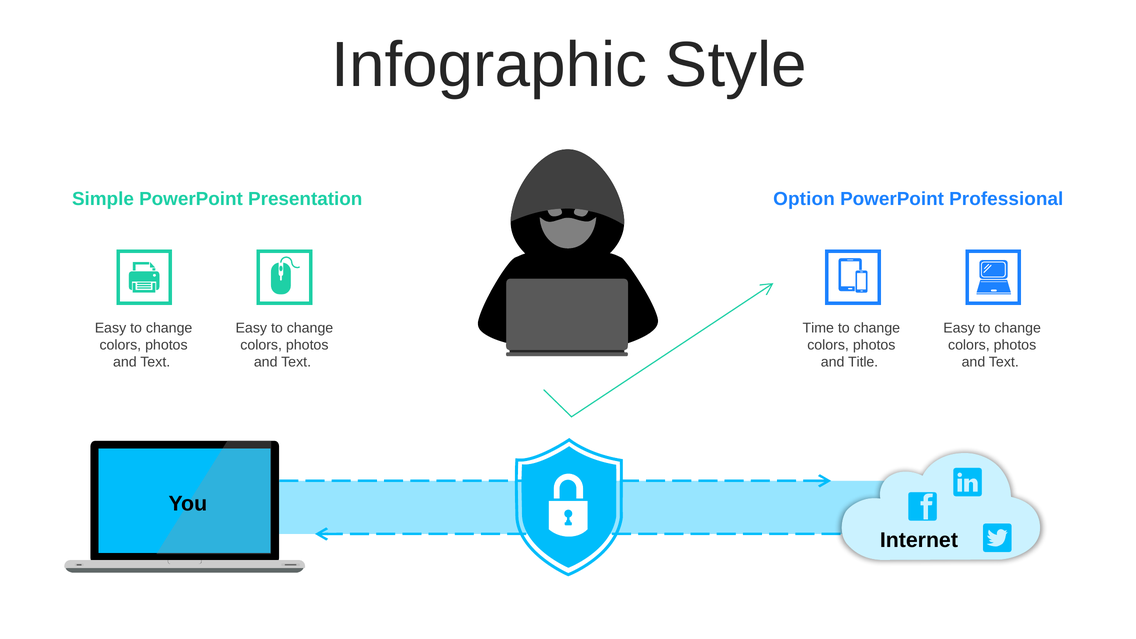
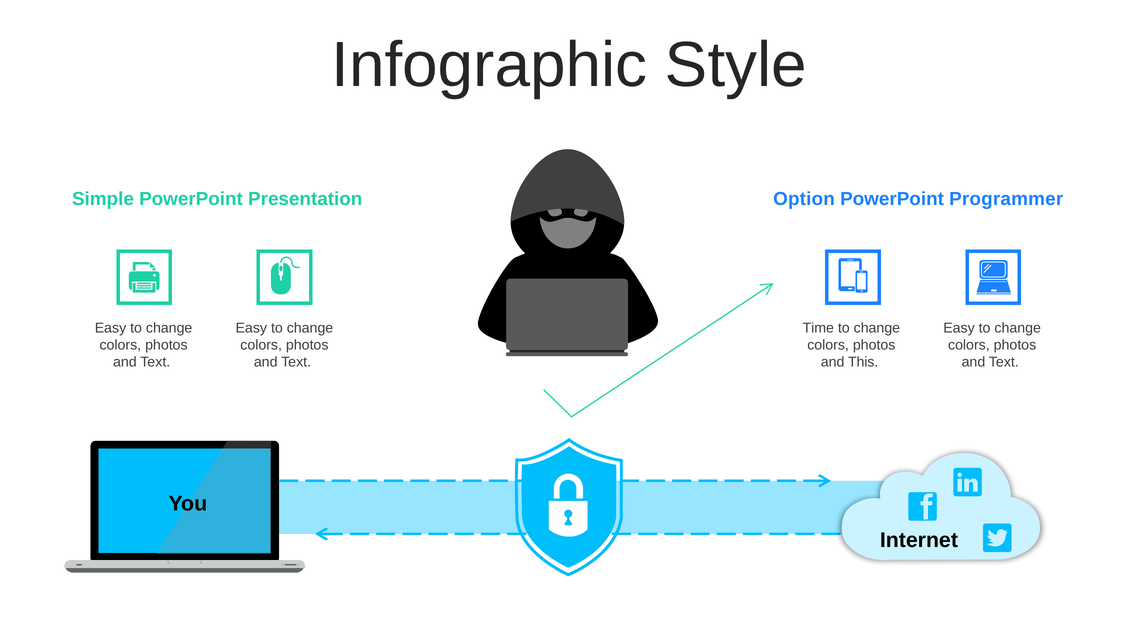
Professional: Professional -> Programmer (1006, 199)
Title: Title -> This (863, 362)
